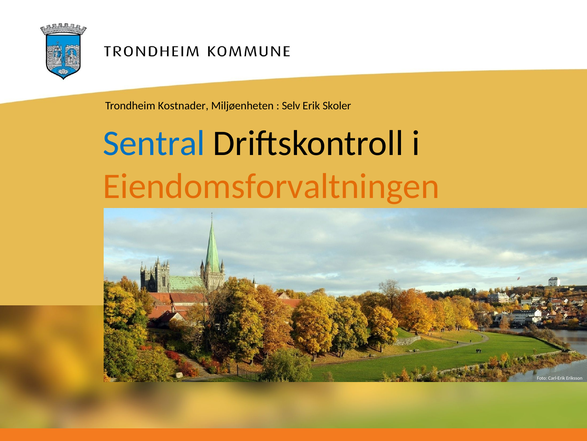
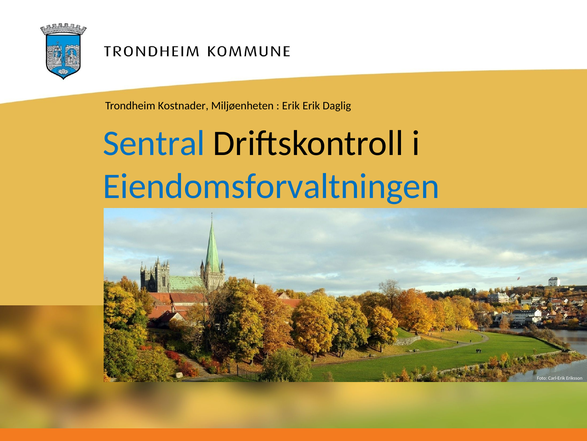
Selv: Selv -> Erik (291, 105)
Skoler: Skoler -> Daglig (337, 105)
Eiendomsforvaltningen colour: orange -> blue (271, 186)
